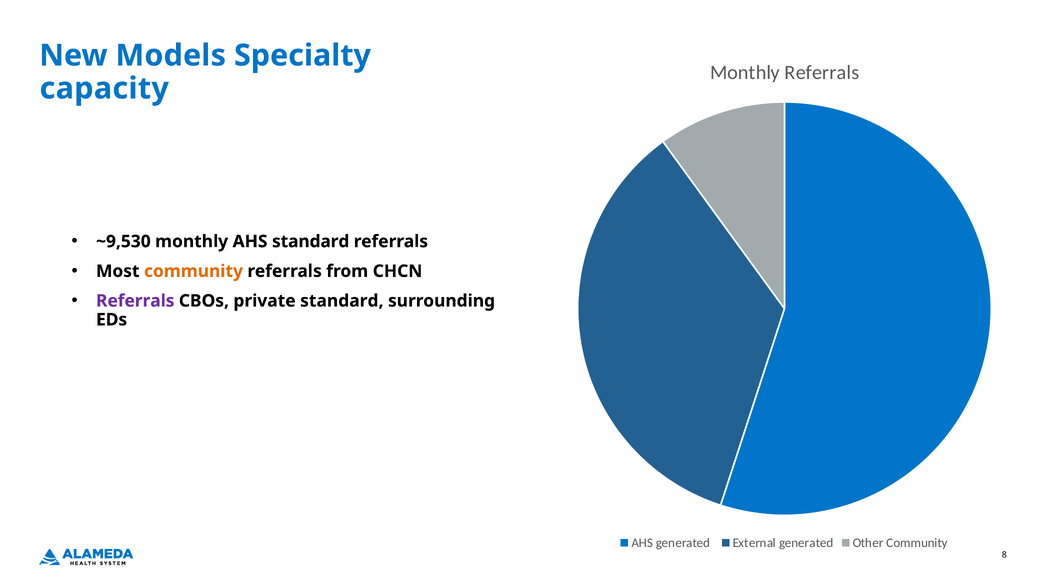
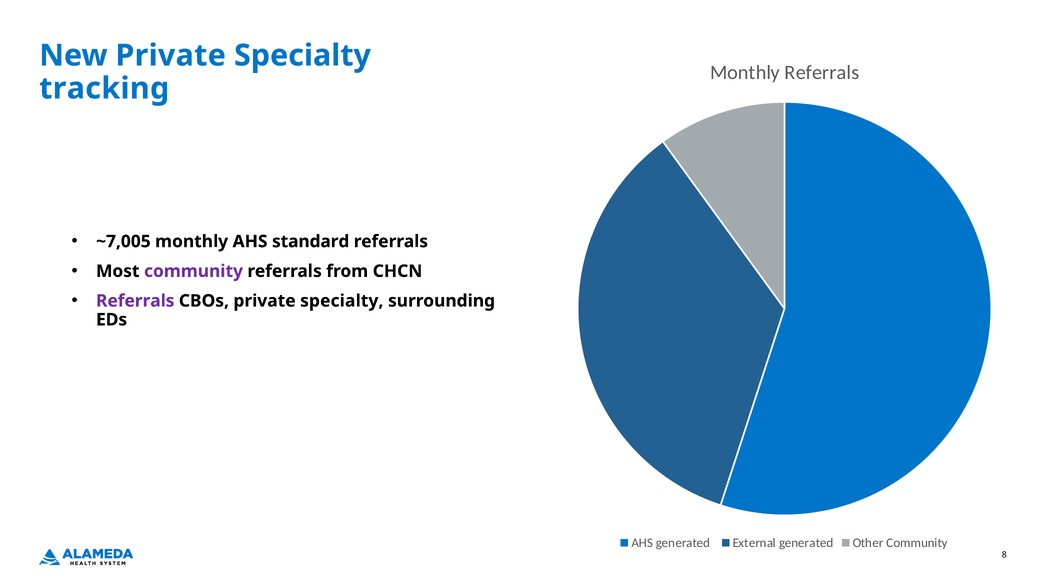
New Models: Models -> Private (171, 56)
capacity: capacity -> tracking (104, 88)
~9,530: ~9,530 -> ~7,005 (123, 242)
community colour: orange -> purple (193, 271)
CBOs private standard: standard -> specialty (342, 301)
